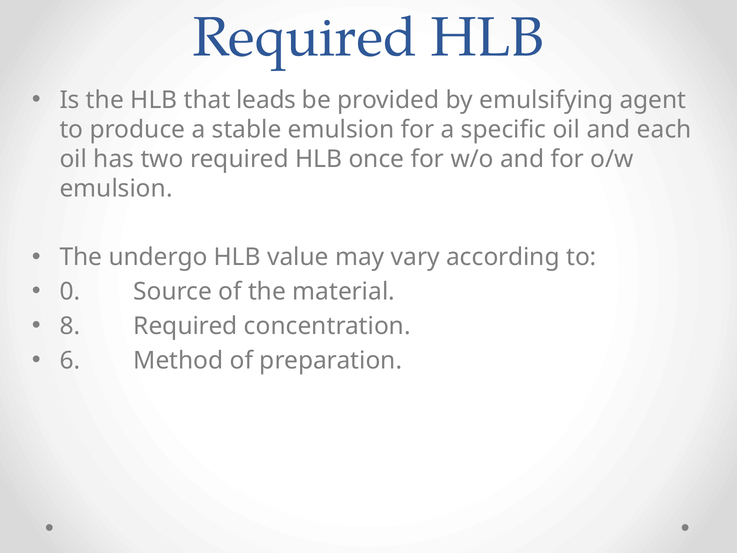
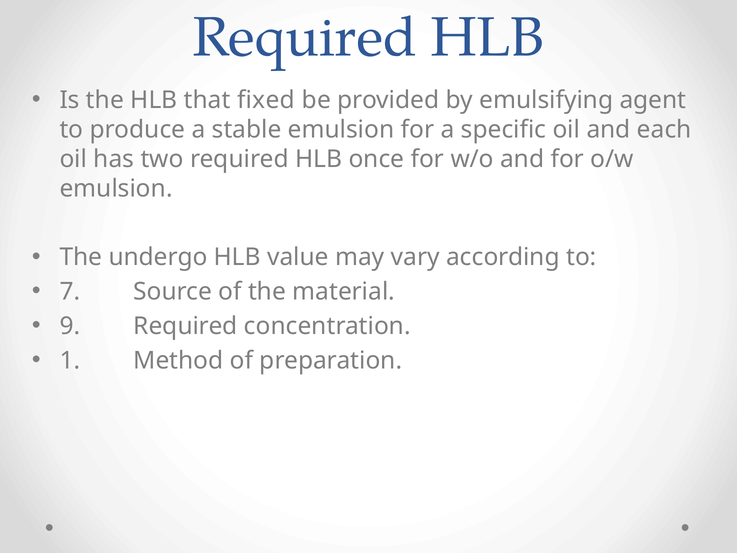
leads: leads -> fixed (266, 100)
0: 0 -> 7 (70, 292)
8: 8 -> 9 (70, 326)
6: 6 -> 1 (70, 360)
